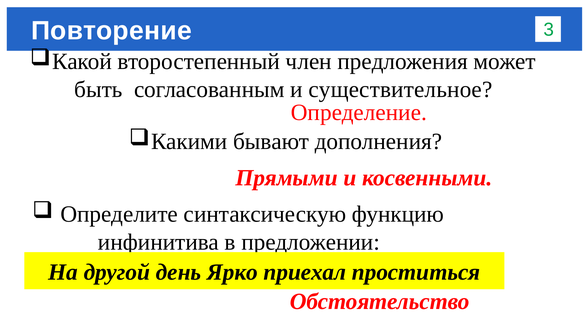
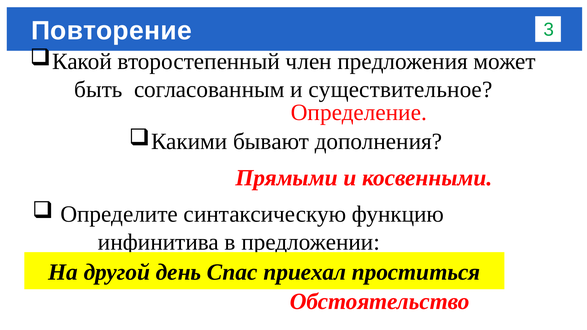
Ярко: Ярко -> Спас (232, 273)
